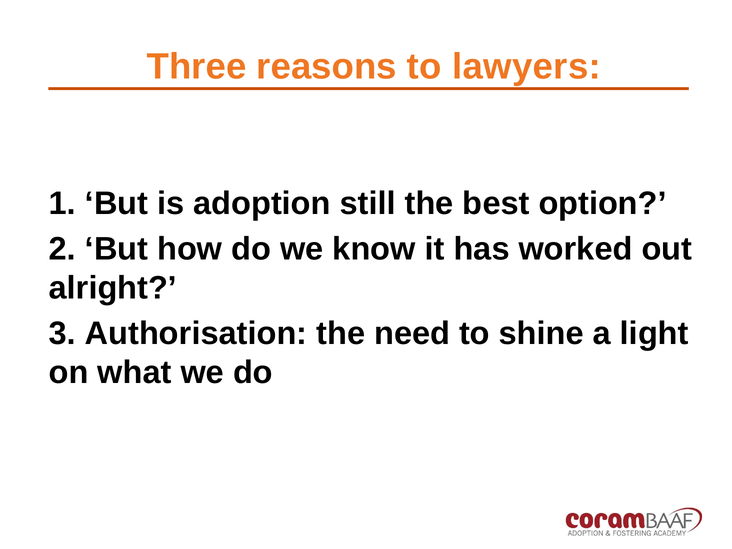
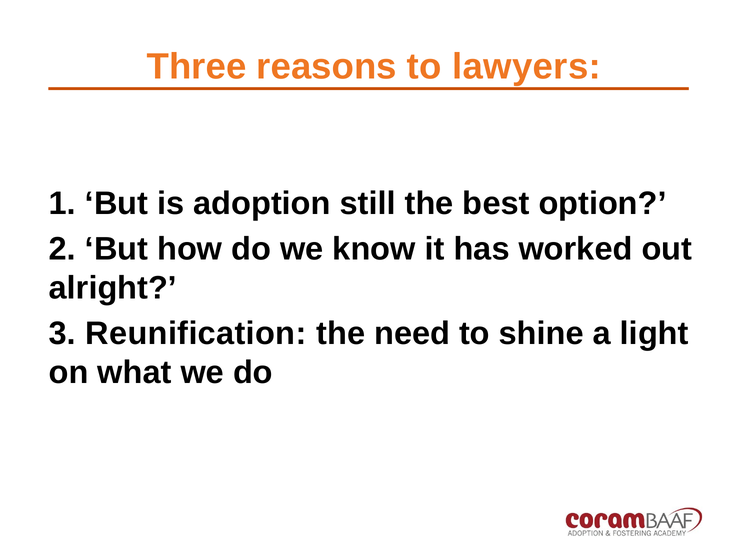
Authorisation: Authorisation -> Reunification (196, 334)
